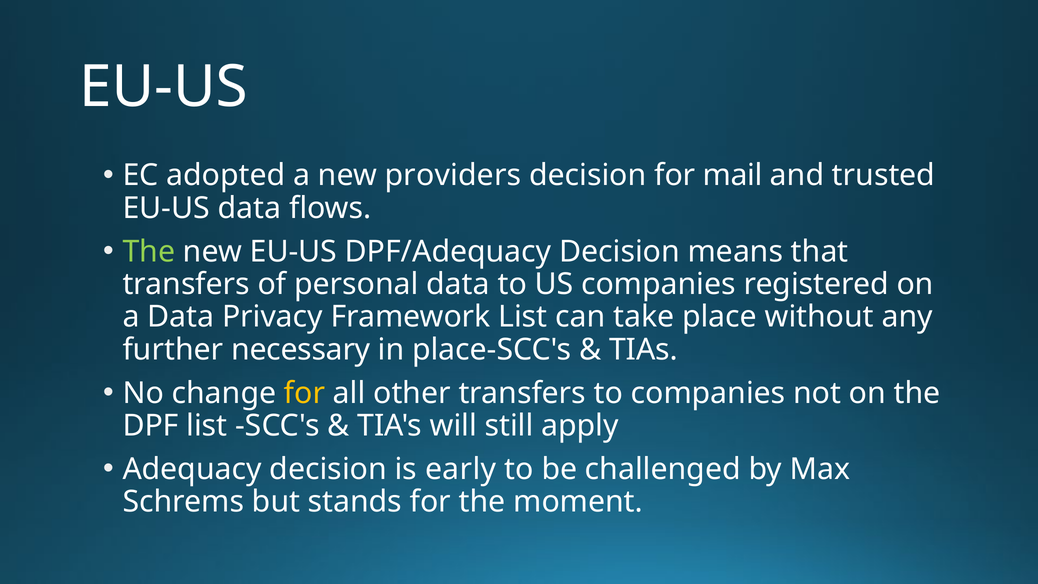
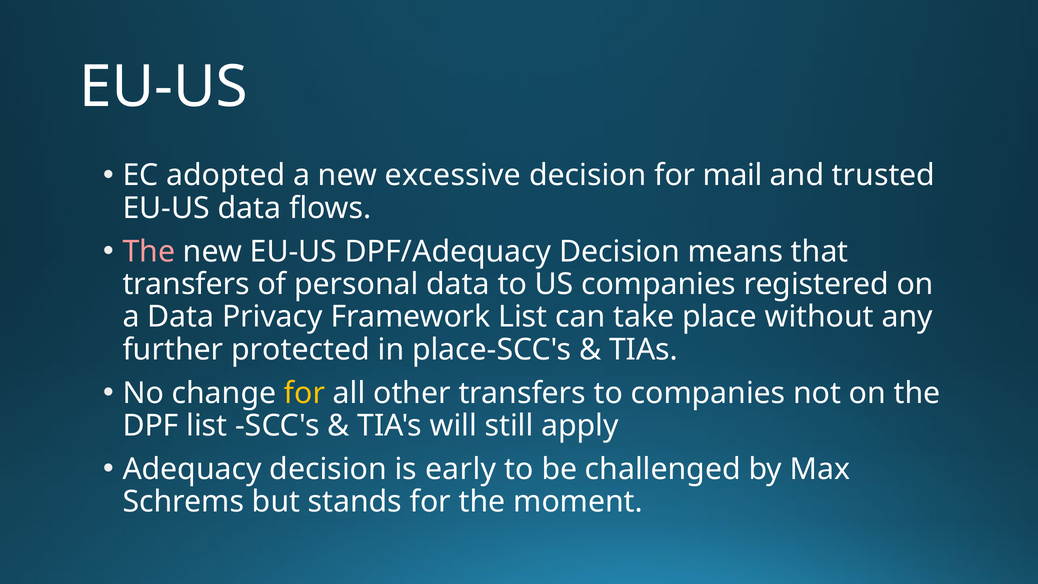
providers: providers -> excessive (453, 175)
The colour: light green -> pink (149, 252)
necessary: necessary -> protected (301, 349)
